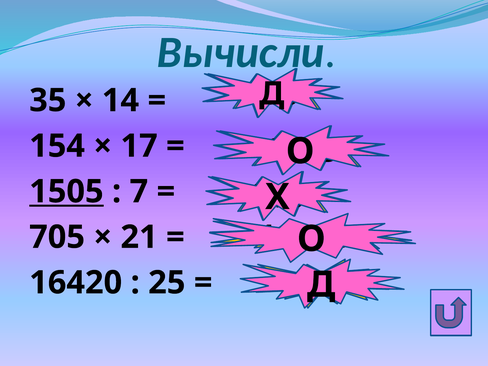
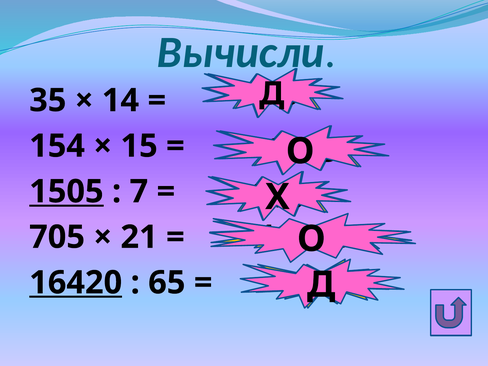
17: 17 -> 15 (139, 146)
16420 underline: none -> present (76, 283)
25: 25 -> 65 (167, 283)
